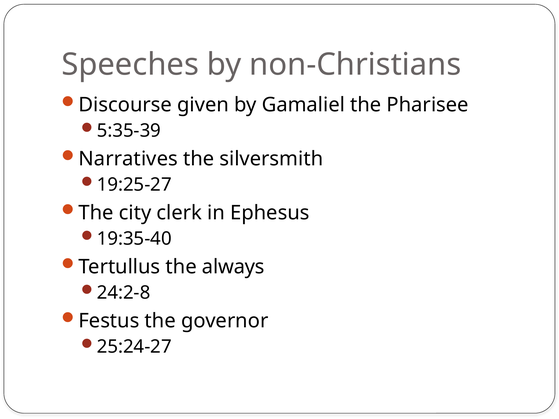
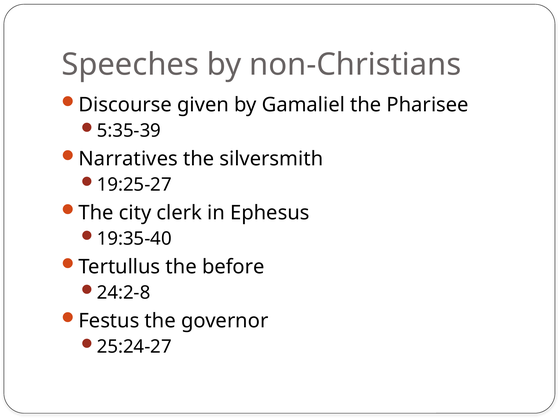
always: always -> before (233, 267)
